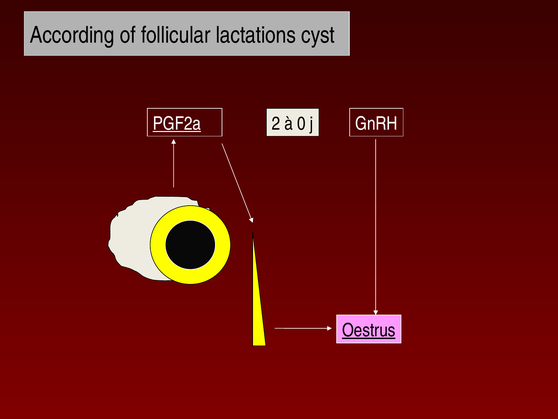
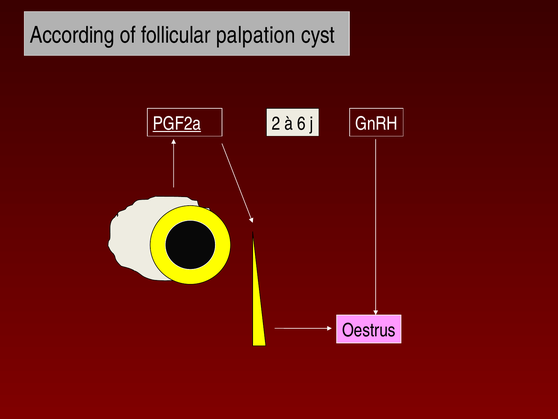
lactations: lactations -> palpation (256, 35)
0: 0 -> 6 (301, 123)
Oestrus underline: present -> none (369, 330)
